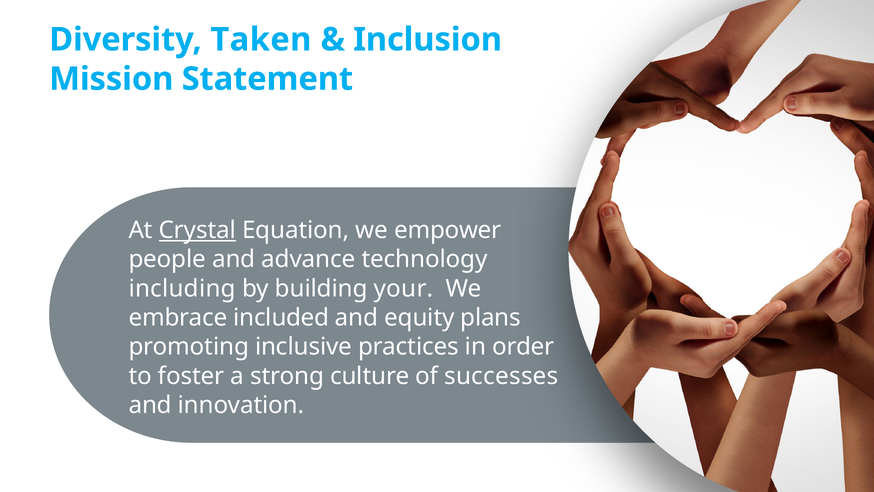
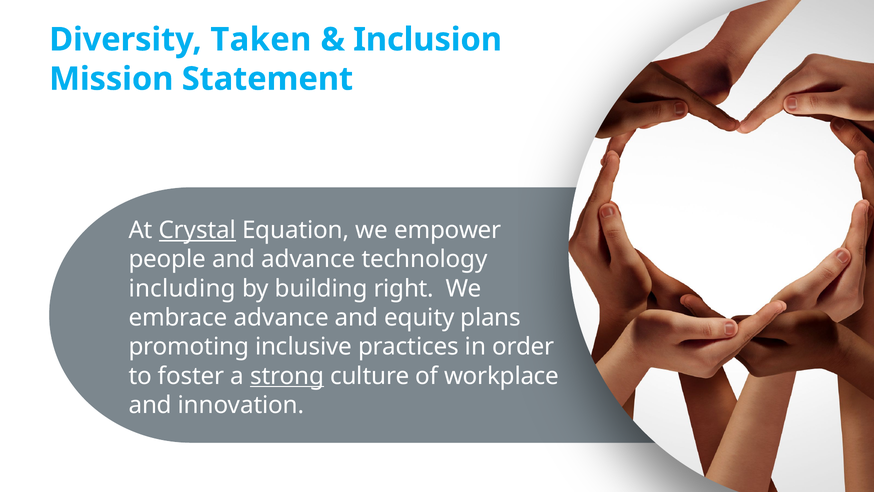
your: your -> right (404, 288)
embrace included: included -> advance (281, 318)
strong underline: none -> present (287, 376)
successes: successes -> workplace (502, 376)
